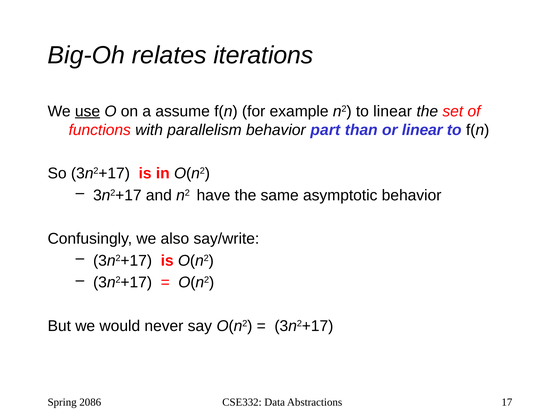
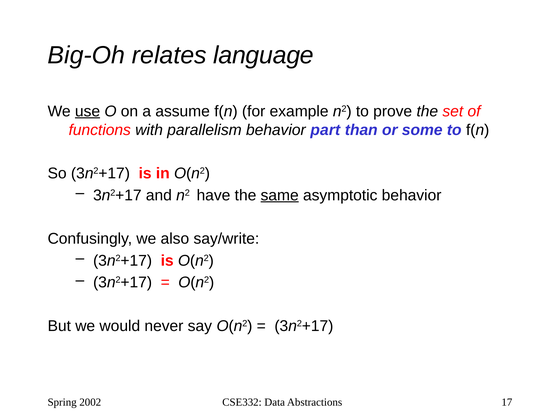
iterations: iterations -> language (263, 55)
to linear: linear -> prove (393, 111)
or linear: linear -> some (422, 130)
same underline: none -> present (280, 195)
2086: 2086 -> 2002 (90, 402)
